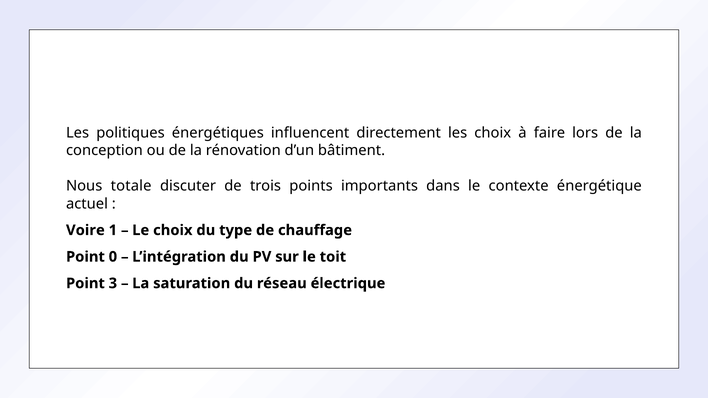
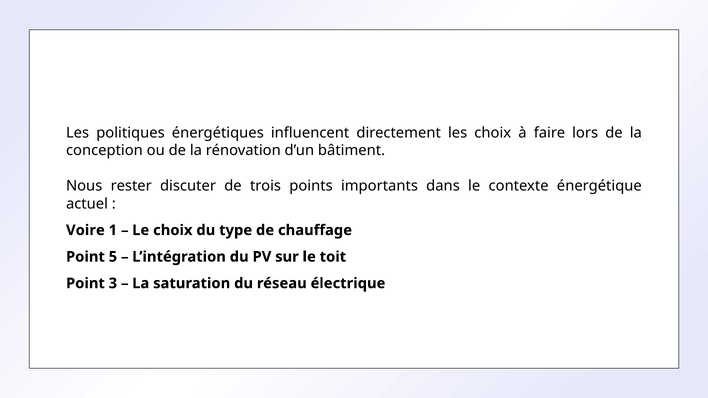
totale: totale -> rester (131, 186)
0: 0 -> 5 (113, 257)
